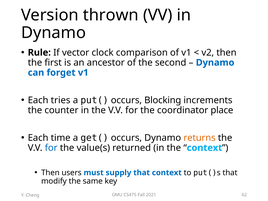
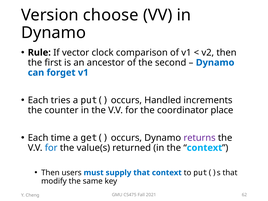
thrown: thrown -> choose (111, 15)
Blocking: Blocking -> Handled (163, 100)
returns colour: orange -> purple (200, 138)
